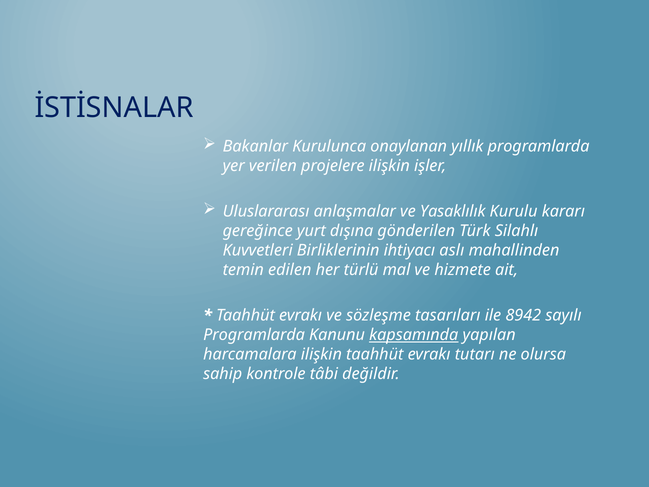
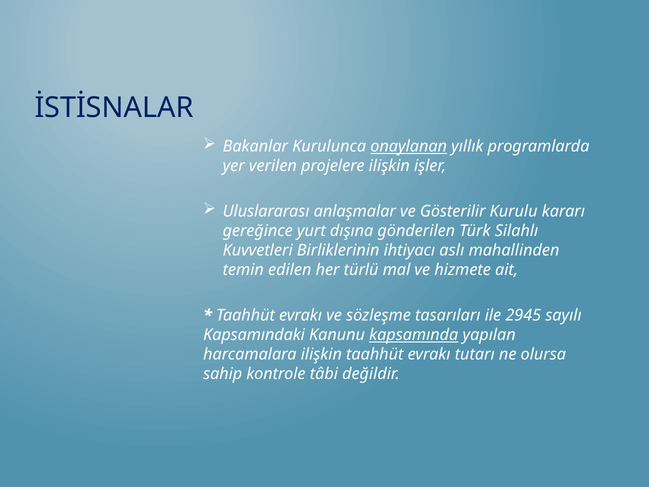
onaylanan underline: none -> present (409, 147)
Yasaklılık: Yasaklılık -> Gösterilir (453, 211)
8942: 8942 -> 2945 (523, 315)
Programlarda: Programlarda -> Kapsamındaki (254, 335)
